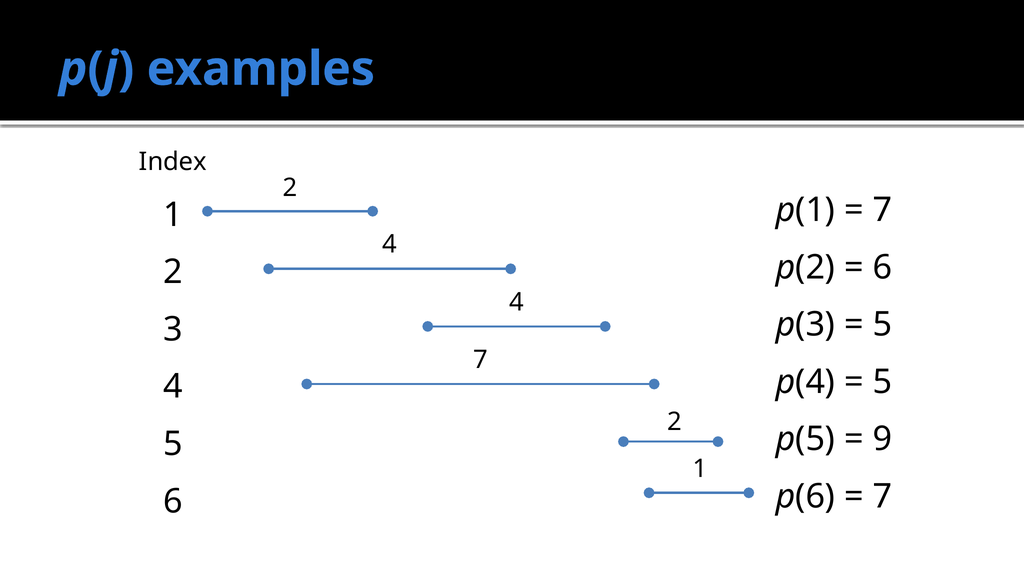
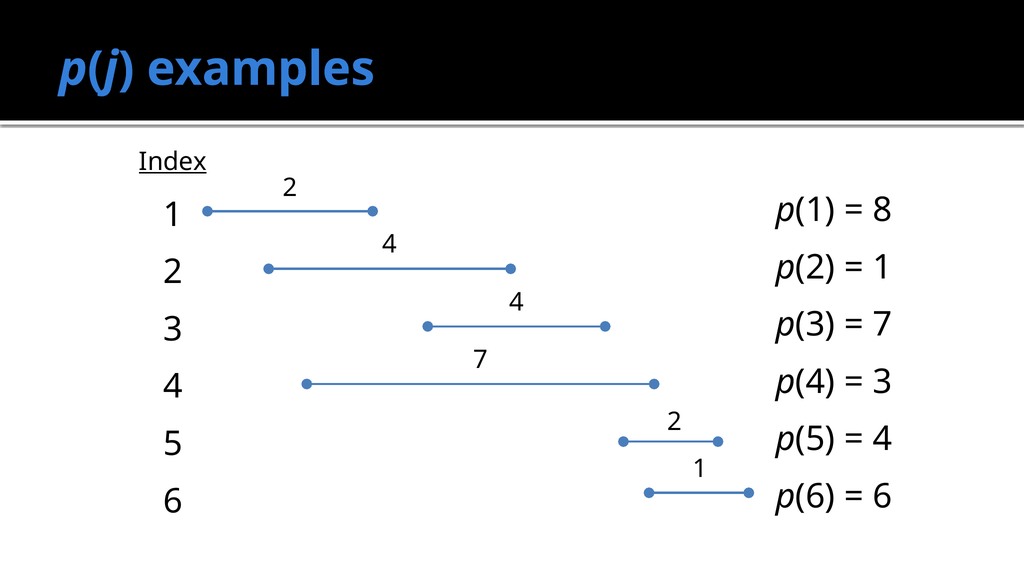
Index underline: none -> present (173, 162)
7: 7 -> 8 (882, 210)
6: 6 -> 1 (882, 267)
5: 5 -> 7 (882, 325)
5: 5 -> 3 (882, 382)
9: 9 -> 4 (882, 439)
7: 7 -> 6 (882, 497)
